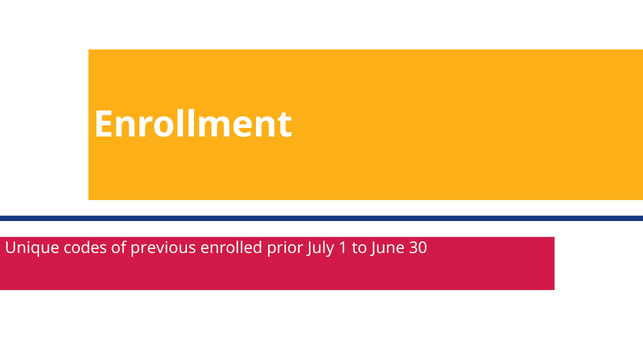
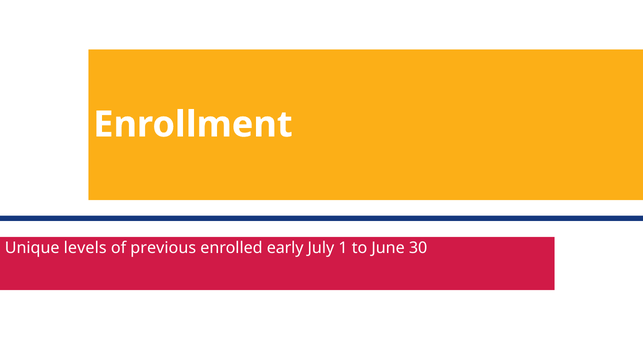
codes: codes -> levels (85, 248)
prior: prior -> early (285, 248)
